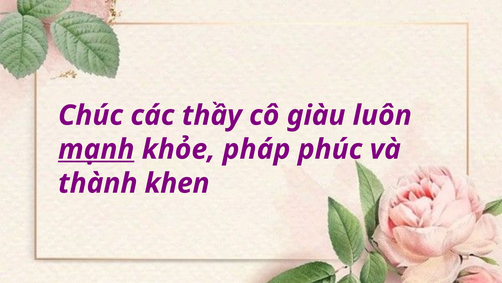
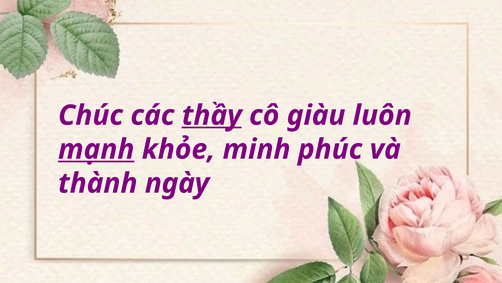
thầy underline: none -> present (212, 115)
pháp: pháp -> minh (257, 149)
khen: khen -> ngày (177, 183)
